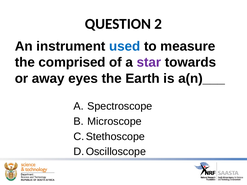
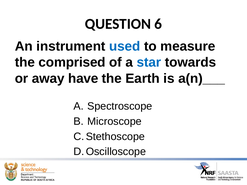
2: 2 -> 6 (158, 24)
star colour: purple -> blue (149, 62)
eyes: eyes -> have (83, 79)
